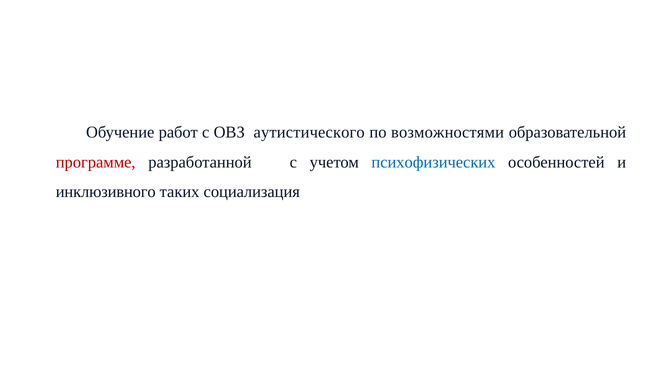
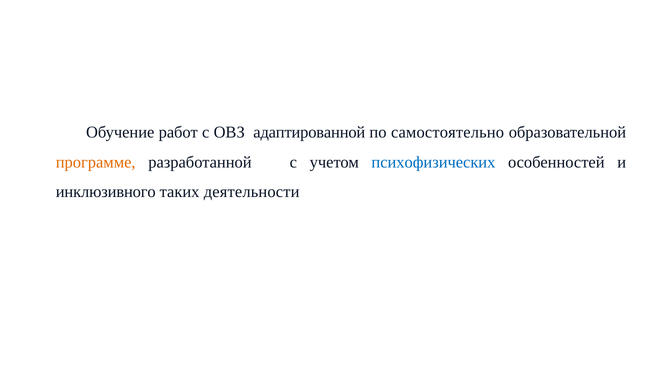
аутистического: аутистического -> адаптированной (309, 132)
возможностями: возможностями -> самостоятельно (448, 132)
программе colour: red -> orange (96, 162)
социализация: социализация -> деятельности (252, 192)
